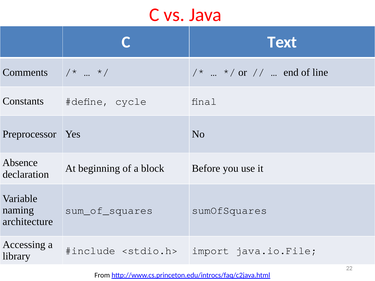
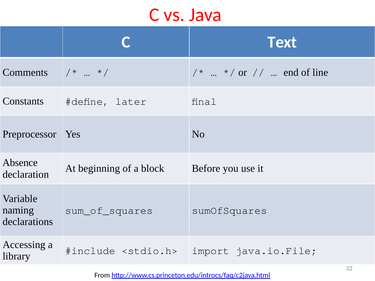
cycle: cycle -> later (131, 101)
architecture: architecture -> declarations (28, 222)
